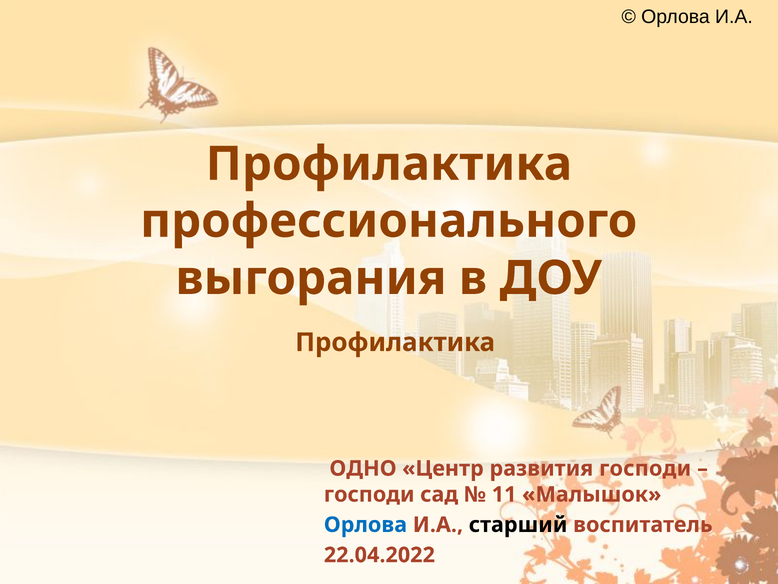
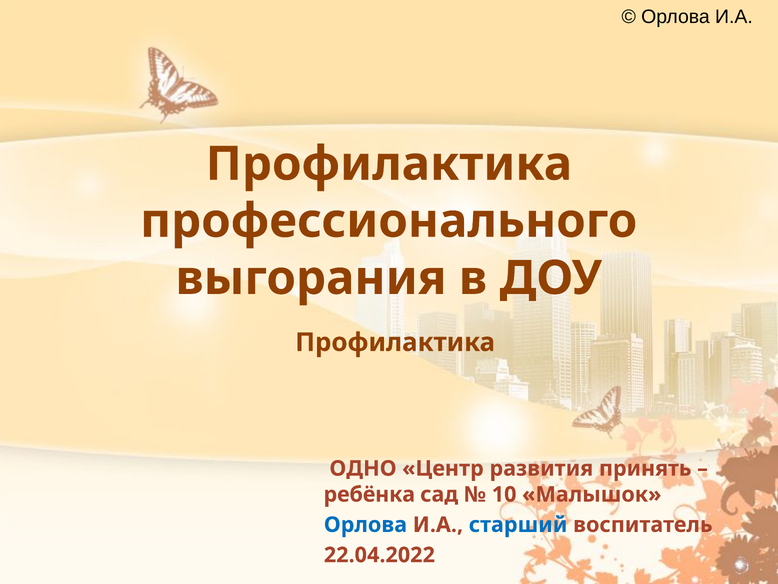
развития господи: господи -> принять (645, 468)
господи: господи -> ребёнка (369, 494)
11: 11 -> 10 (504, 494)
старший colour: black -> blue (518, 524)
